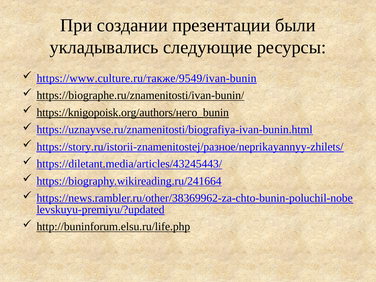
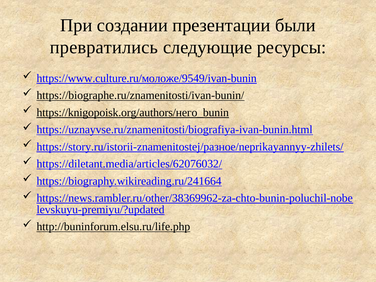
укладывались: укладывались -> превратились (104, 47)
https://www.culture.ru/также/9549/ivan-bunin: https://www.culture.ru/также/9549/ivan-bunin -> https://www.culture.ru/моложе/9549/ivan-bunin (147, 78)
https://diletant.media/articles/43245443/: https://diletant.media/articles/43245443/ -> https://diletant.media/articles/62076032/ (129, 164)
